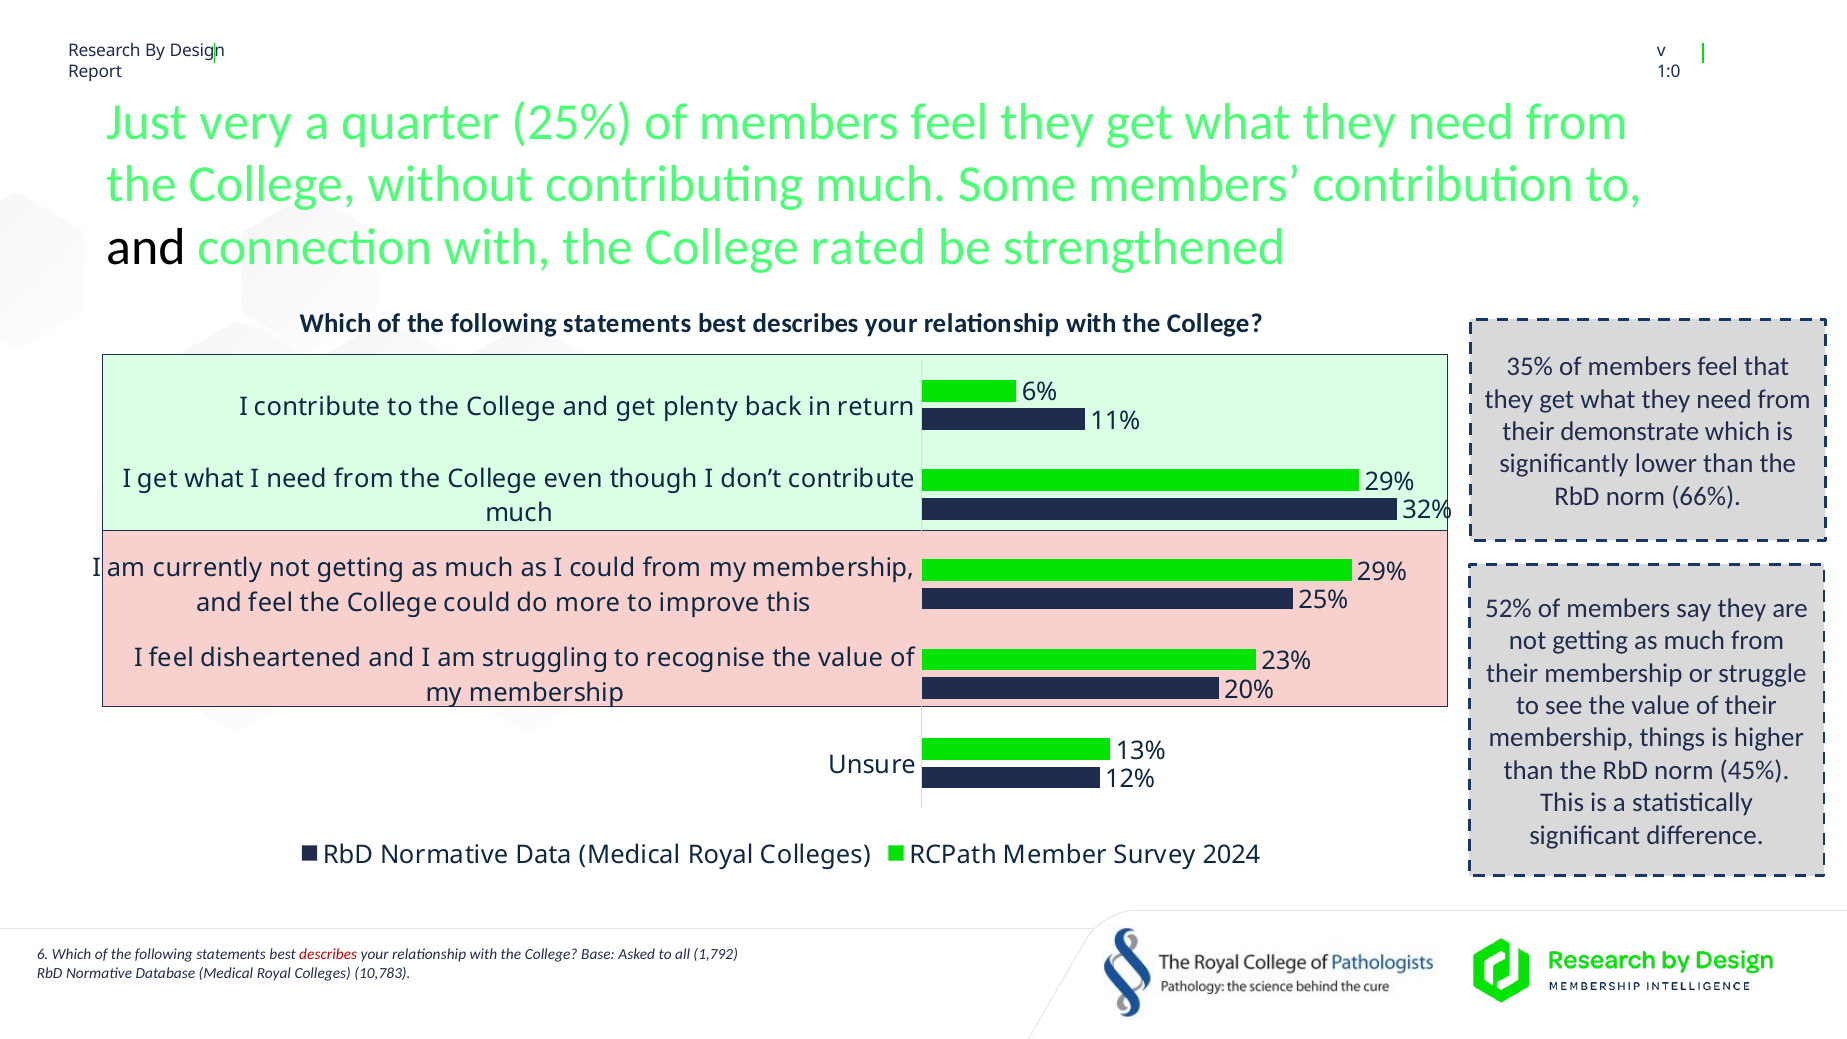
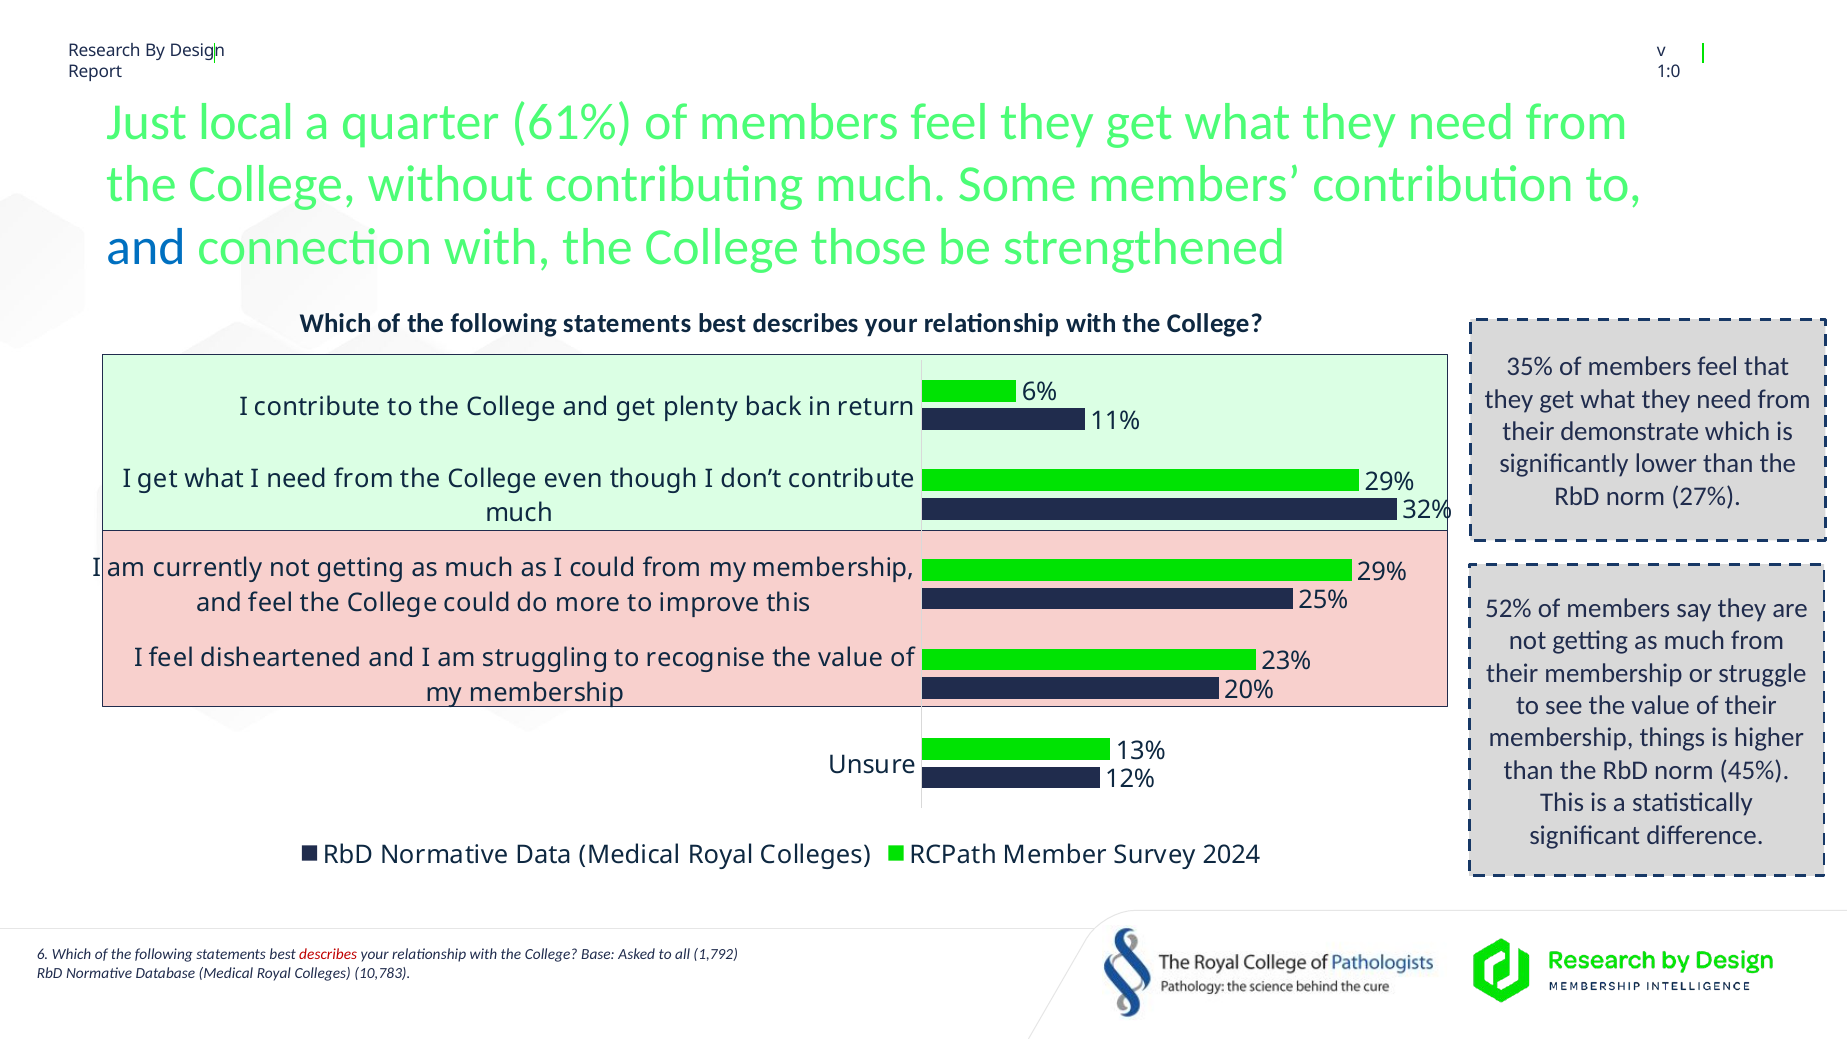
very: very -> local (246, 122)
quarter 25%: 25% -> 61% (572, 122)
and colour: black -> blue (146, 247)
rated: rated -> those (869, 247)
66%: 66% -> 27% (1706, 496)
